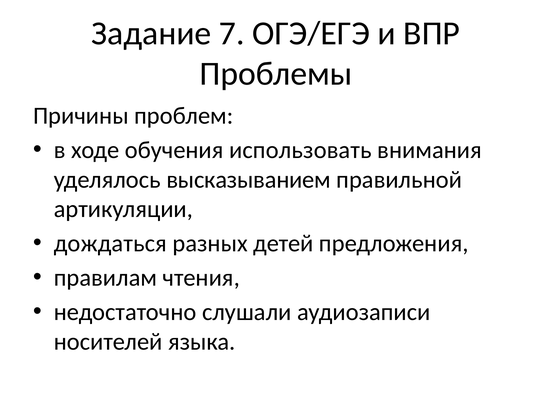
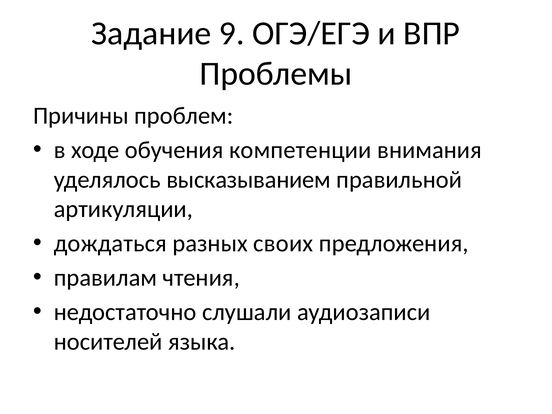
7: 7 -> 9 (232, 33)
использовать: использовать -> компетенции (300, 150)
детей: детей -> своих (283, 243)
